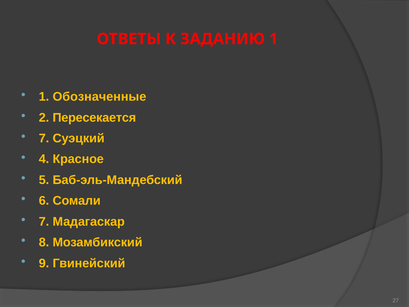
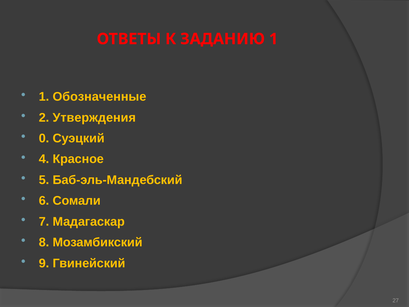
Пересекается: Пересекается -> Утверждения (94, 117)
7: 7 -> 0 (44, 138)
